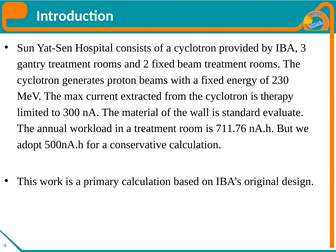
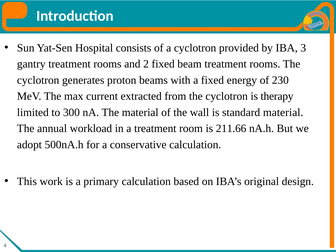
standard evaluate: evaluate -> material (283, 112)
711.76: 711.76 -> 211.66 (231, 129)
